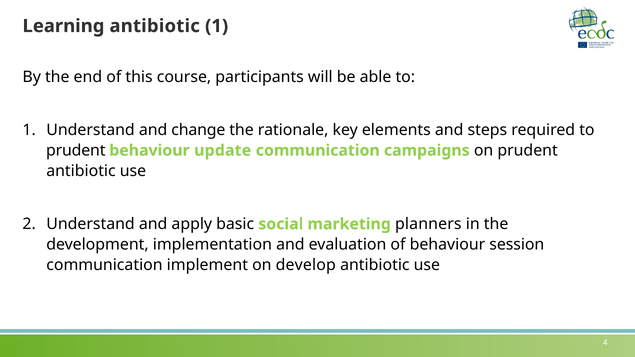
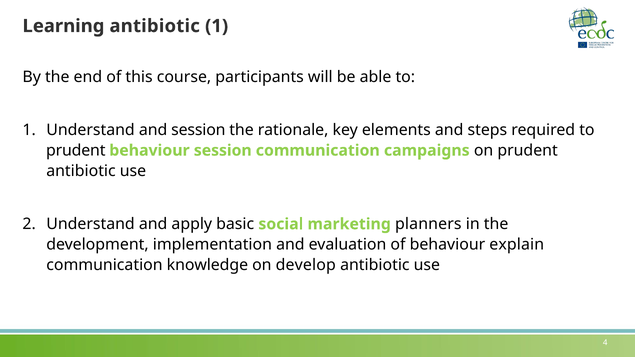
and change: change -> session (198, 130)
behaviour update: update -> session (223, 151)
session: session -> explain (517, 245)
implement: implement -> knowledge (207, 265)
